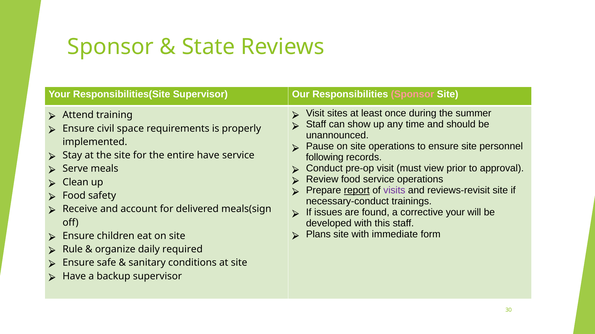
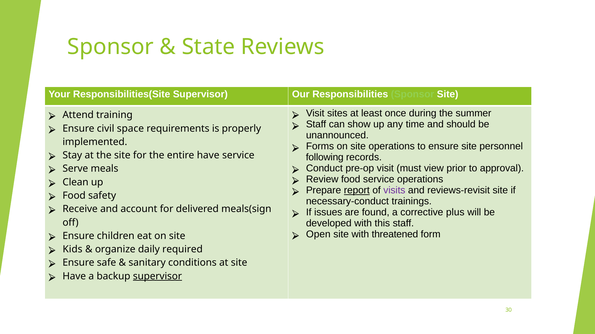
Sponsor colour: pink -> light green (413, 94)
Pause: Pause -> Forms (320, 147)
corrective your: your -> plus (455, 213)
Plans: Plans -> Open (318, 235)
immediate: immediate -> threatened (395, 235)
Rule: Rule -> Kids (73, 250)
supervisor underline: none -> present (157, 277)
